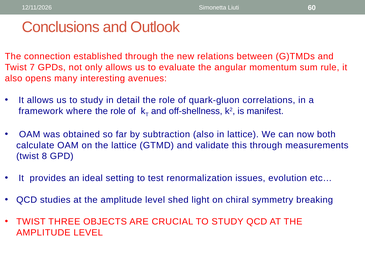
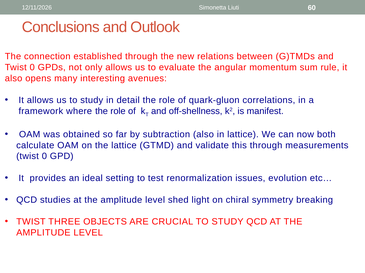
7: 7 -> 0 (32, 68)
8: 8 -> 0 (44, 157)
